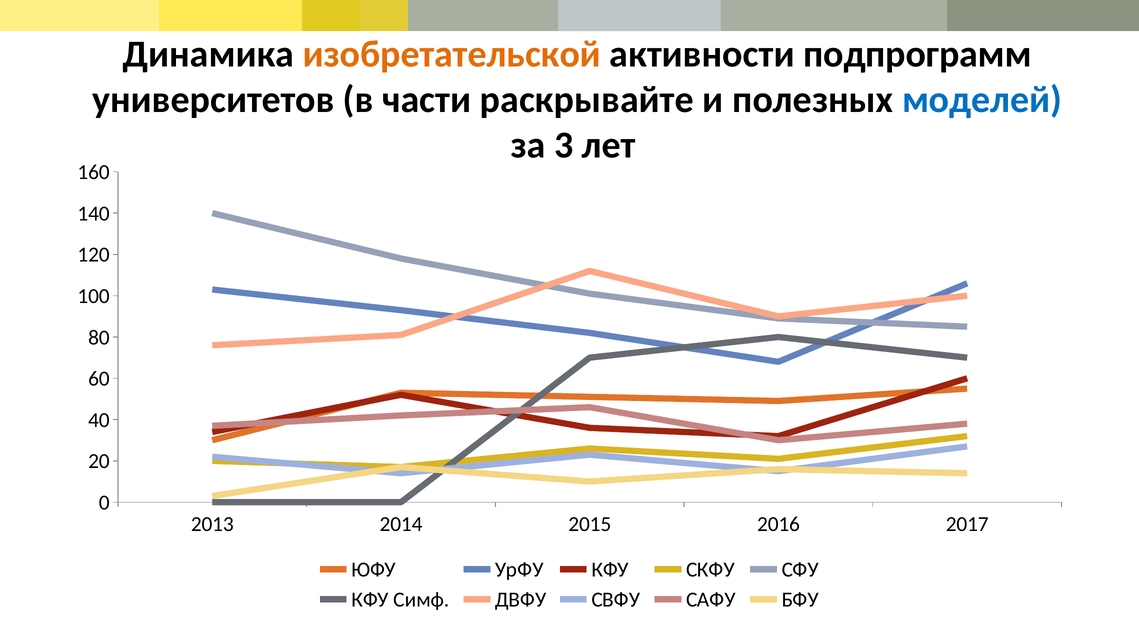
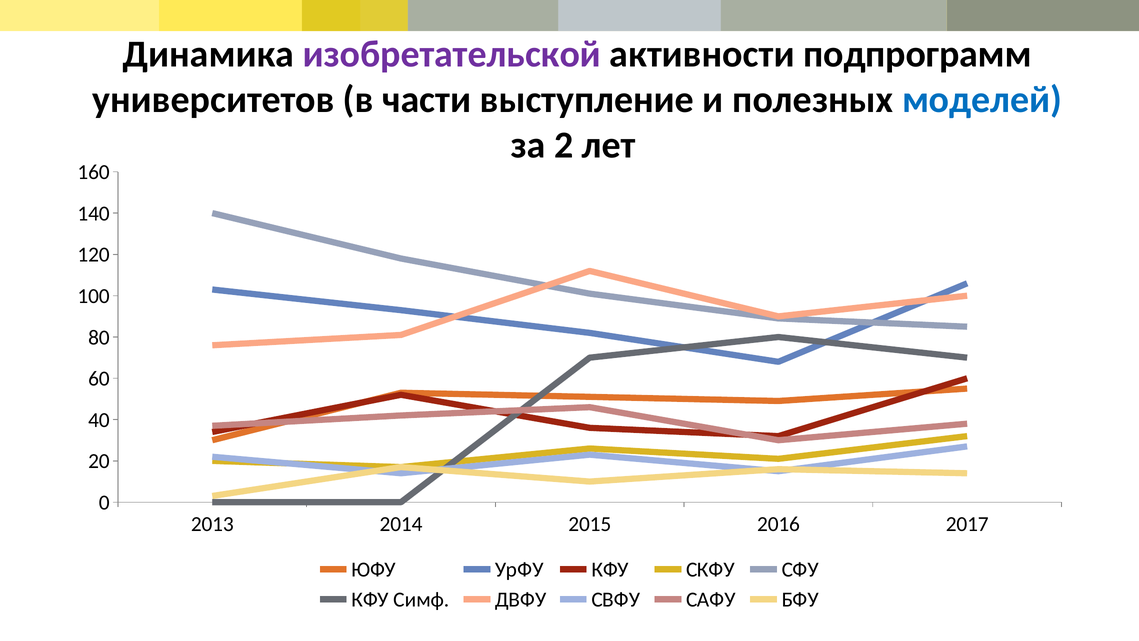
изобретательской colour: orange -> purple (452, 54)
раскрывайте: раскрывайте -> выступление (587, 100)
3: 3 -> 2 (564, 145)
